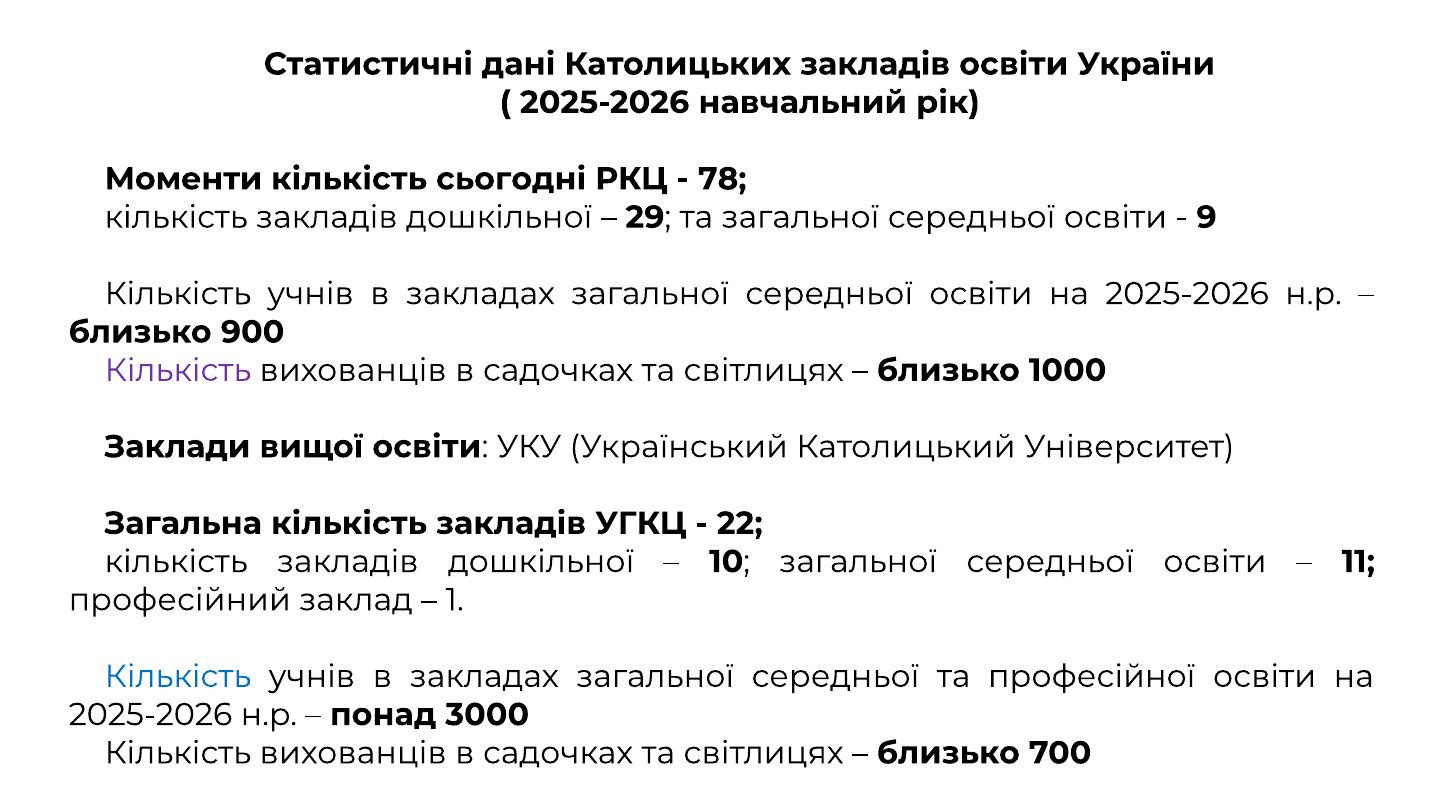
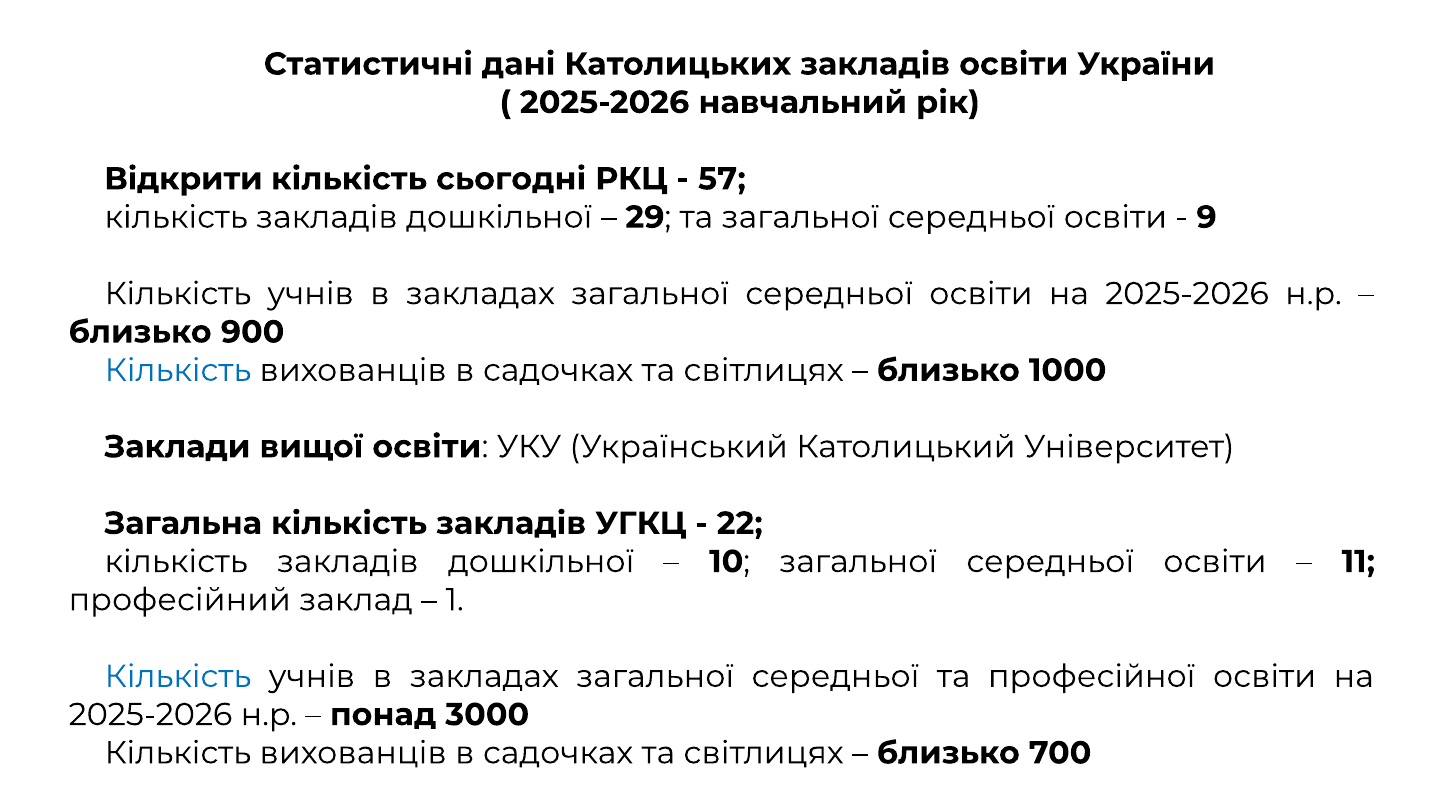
Моменти: Моменти -> Відкрити (183, 179)
78: 78 -> 57 (722, 179)
Кількість colour: purple -> blue (178, 370)
